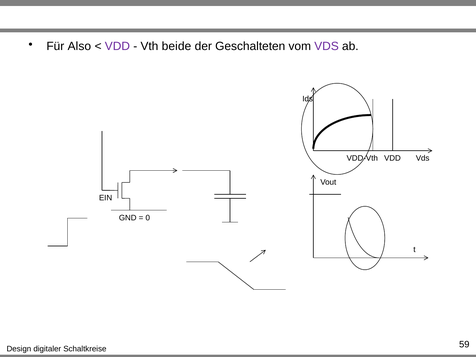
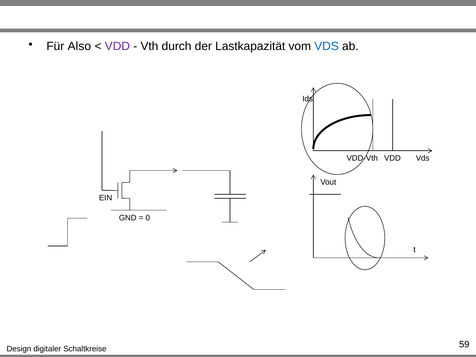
beide: beide -> durch (177, 46)
Geschalteten: Geschalteten -> Lastkapazität (250, 46)
VDS colour: purple -> blue (327, 46)
